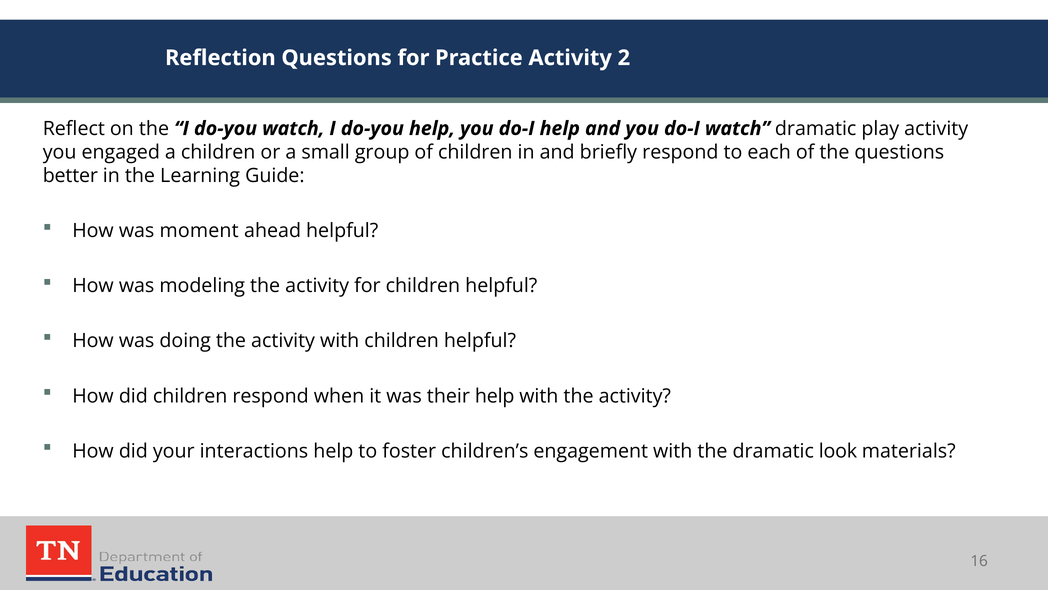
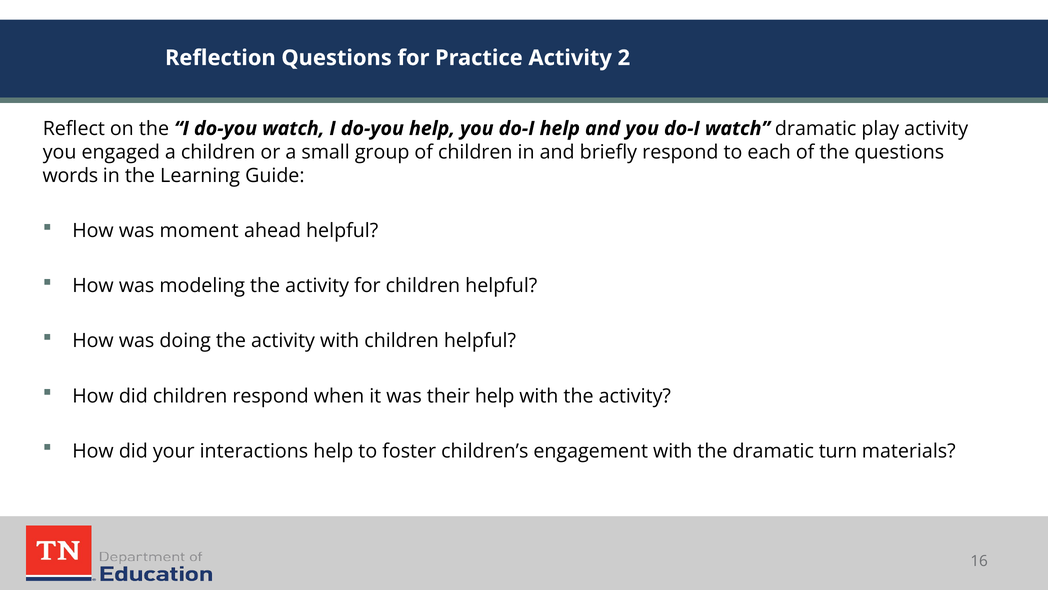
better: better -> words (70, 176)
look: look -> turn (838, 451)
